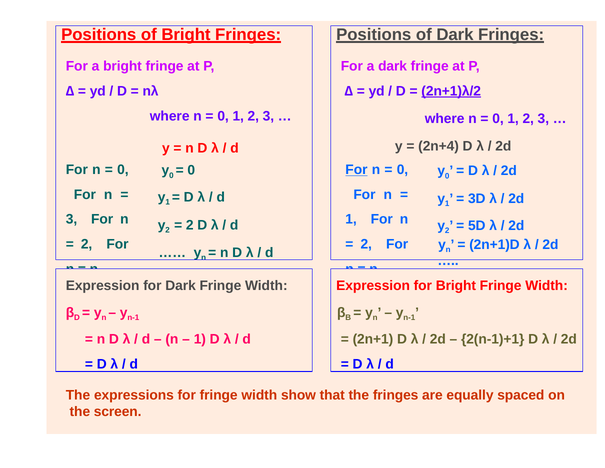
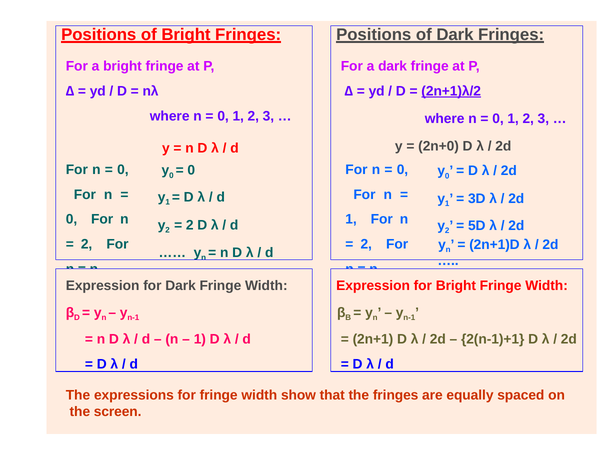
2n+4: 2n+4 -> 2n+0 (439, 146)
For underline: present -> none (356, 170)
3: 3 -> 0 (71, 219)
